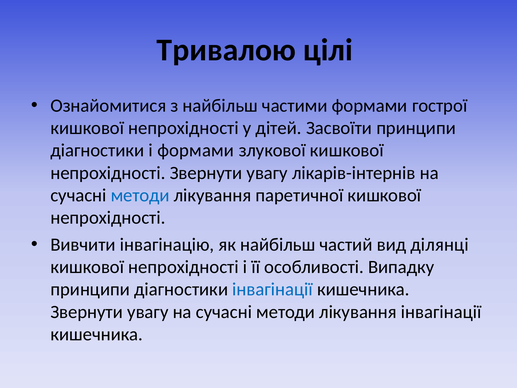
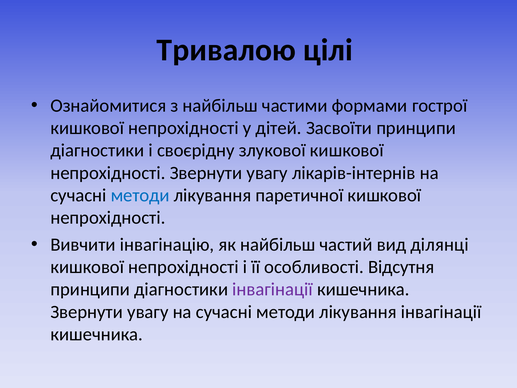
і формами: формами -> своєрідну (196, 150)
Випадку: Випадку -> Відсутня (401, 267)
інвагінації colour: blue -> purple (273, 289)
